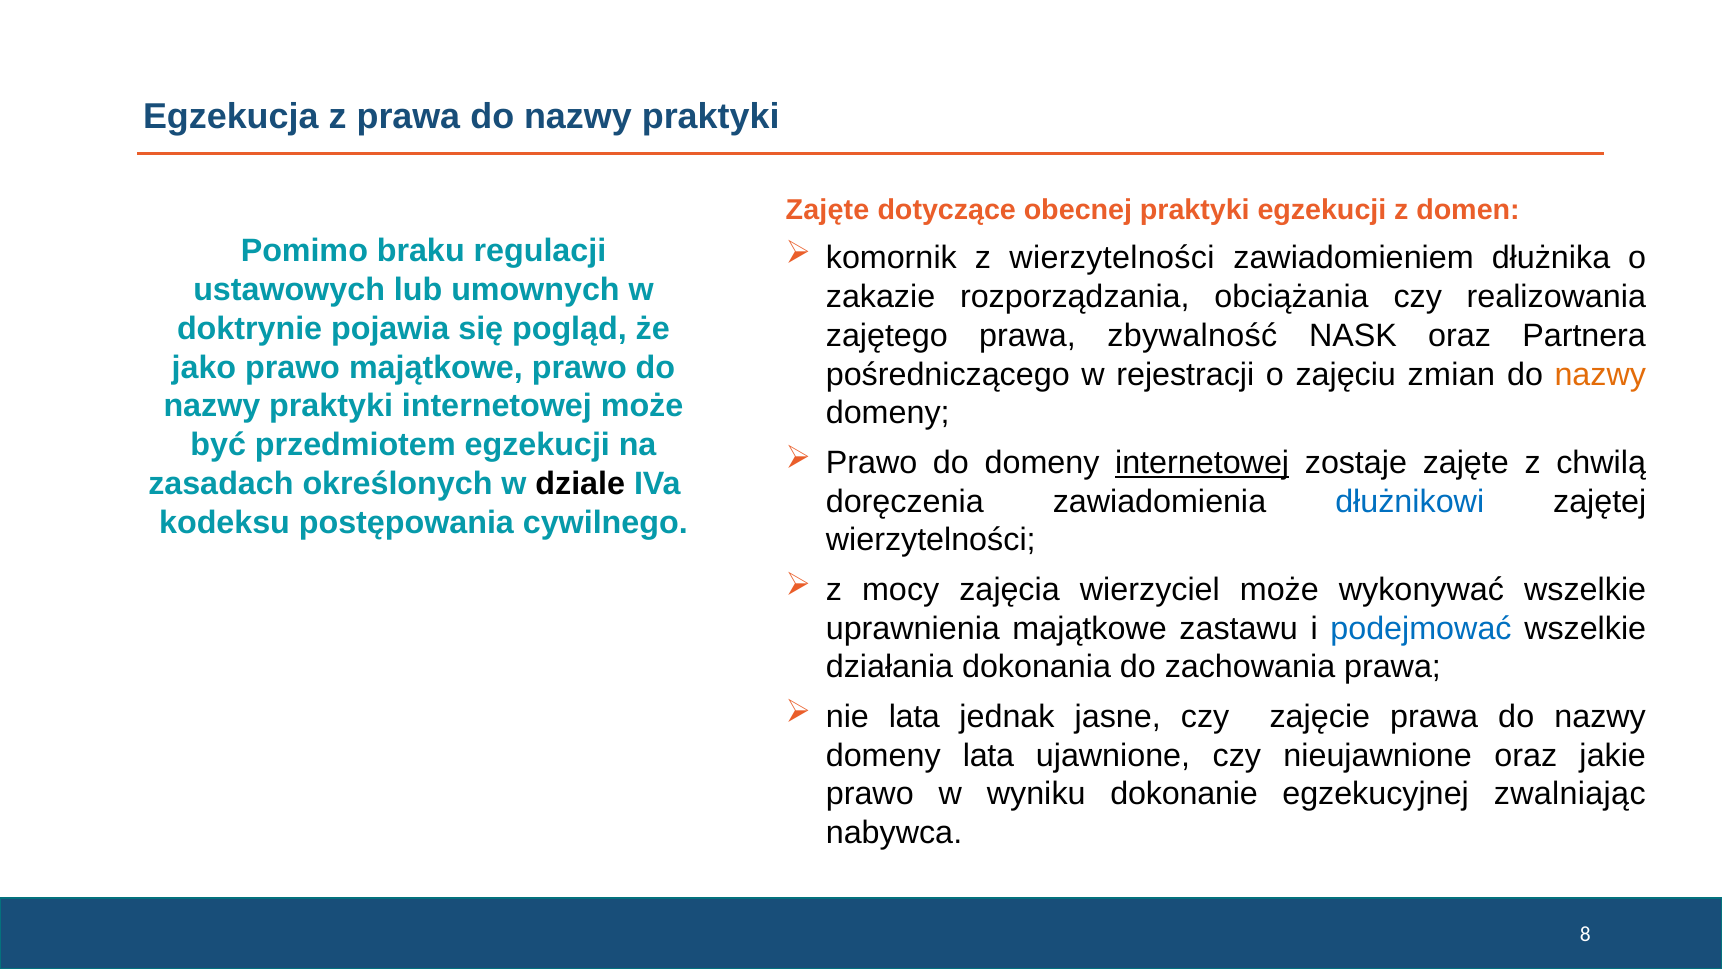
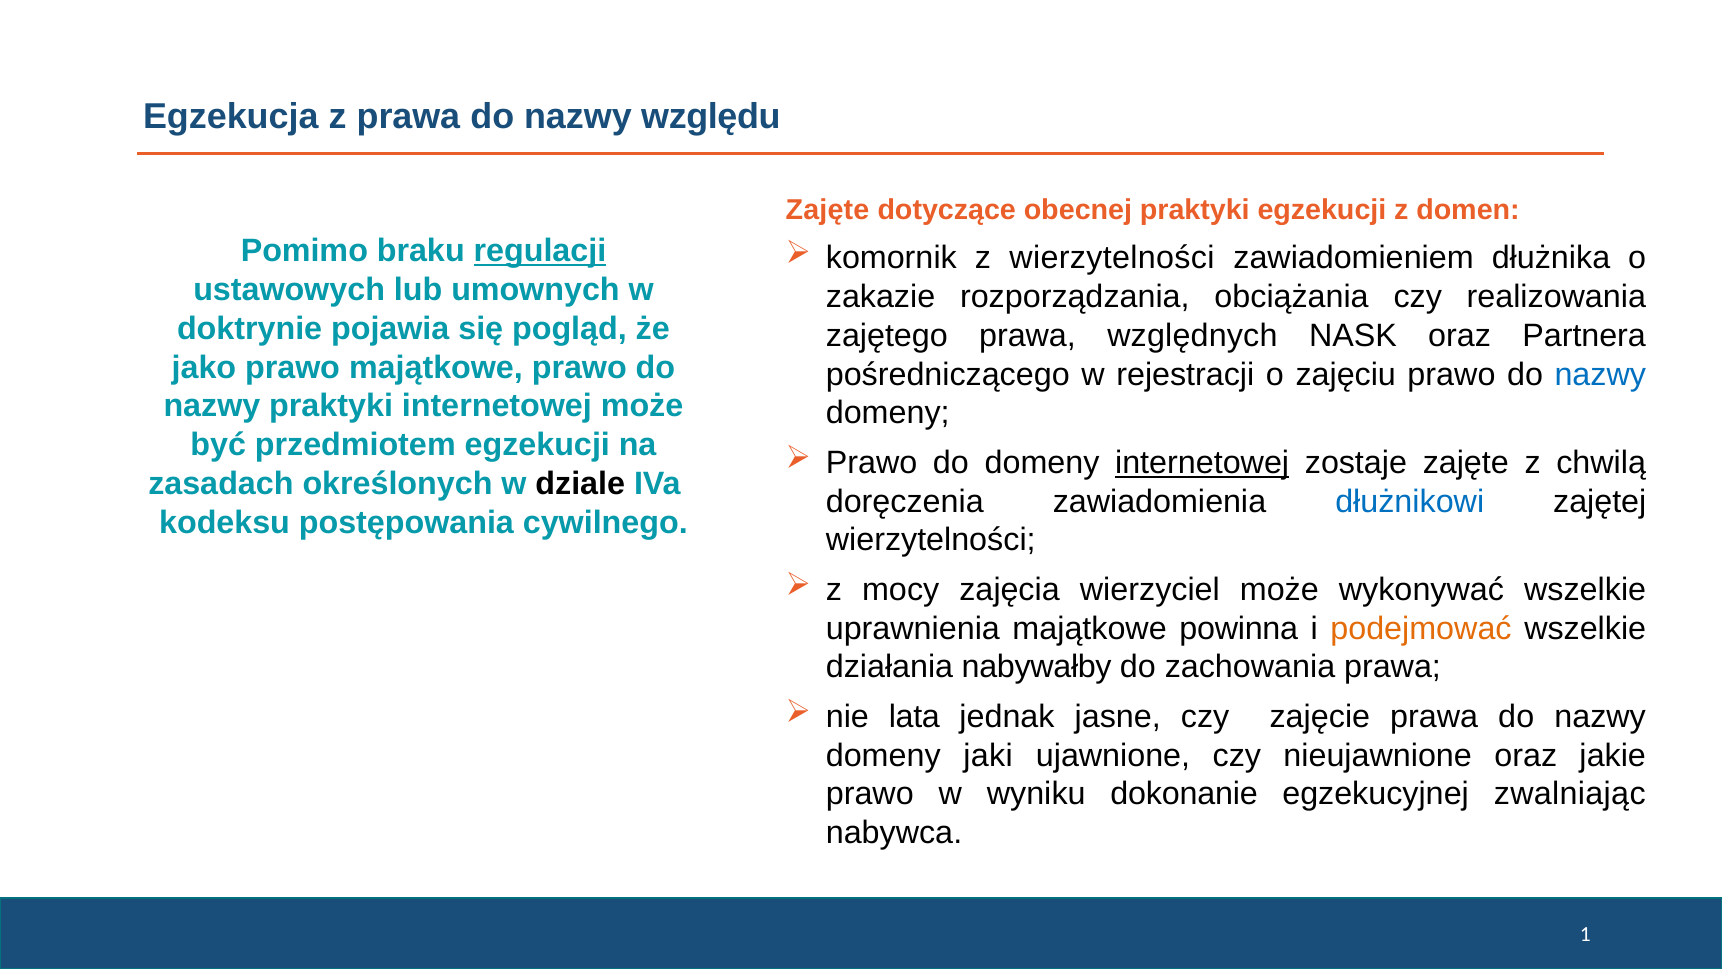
prawa do nazwy praktyki: praktyki -> względu (711, 116)
regulacji underline: none -> present (540, 251)
zbywalność: zbywalność -> względnych (1192, 335)
zajęciu zmian: zmian -> prawo (1452, 374)
nazwy colour: orange -> blue (1600, 374)
zastawu: zastawu -> powinna (1239, 628)
podejmować colour: blue -> orange (1421, 628)
dokonania: dokonania -> nabywałby (1037, 667)
domeny lata: lata -> jaki (988, 755)
8: 8 -> 1 (1585, 934)
